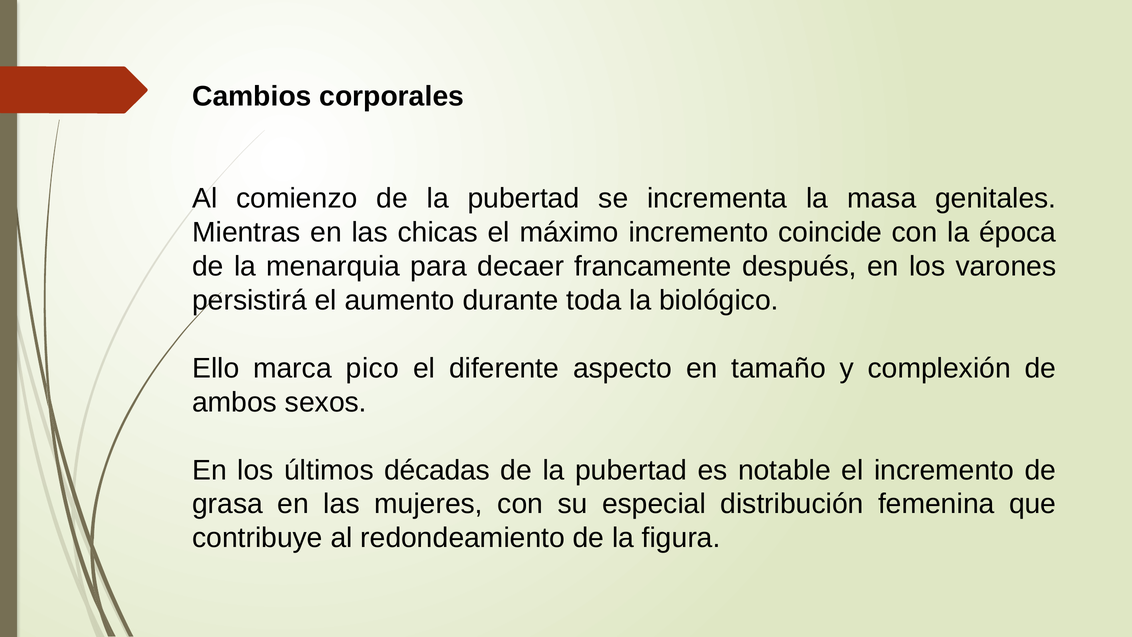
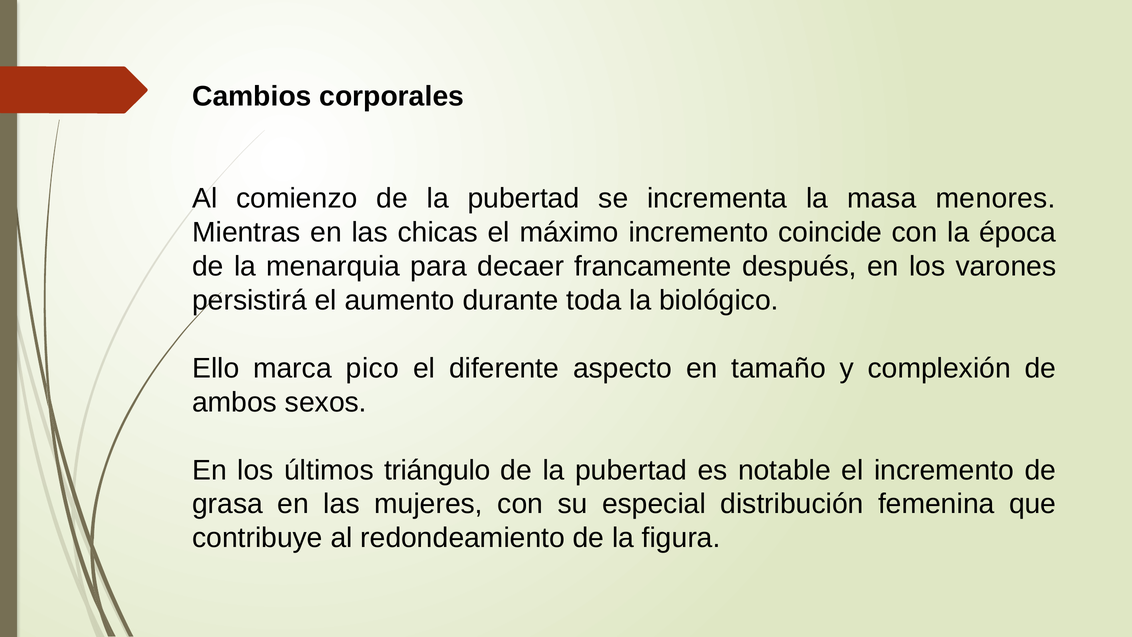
genitales: genitales -> menores (996, 198)
décadas: décadas -> triángulo (437, 470)
